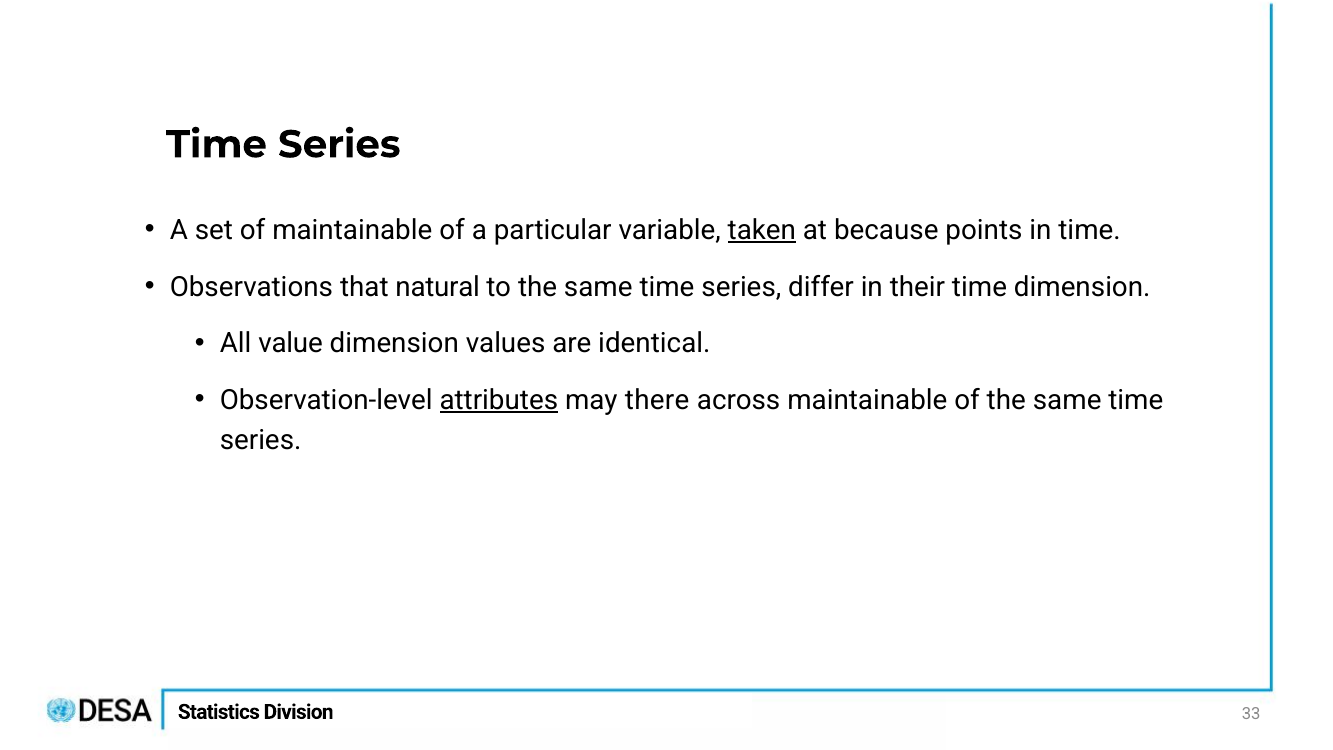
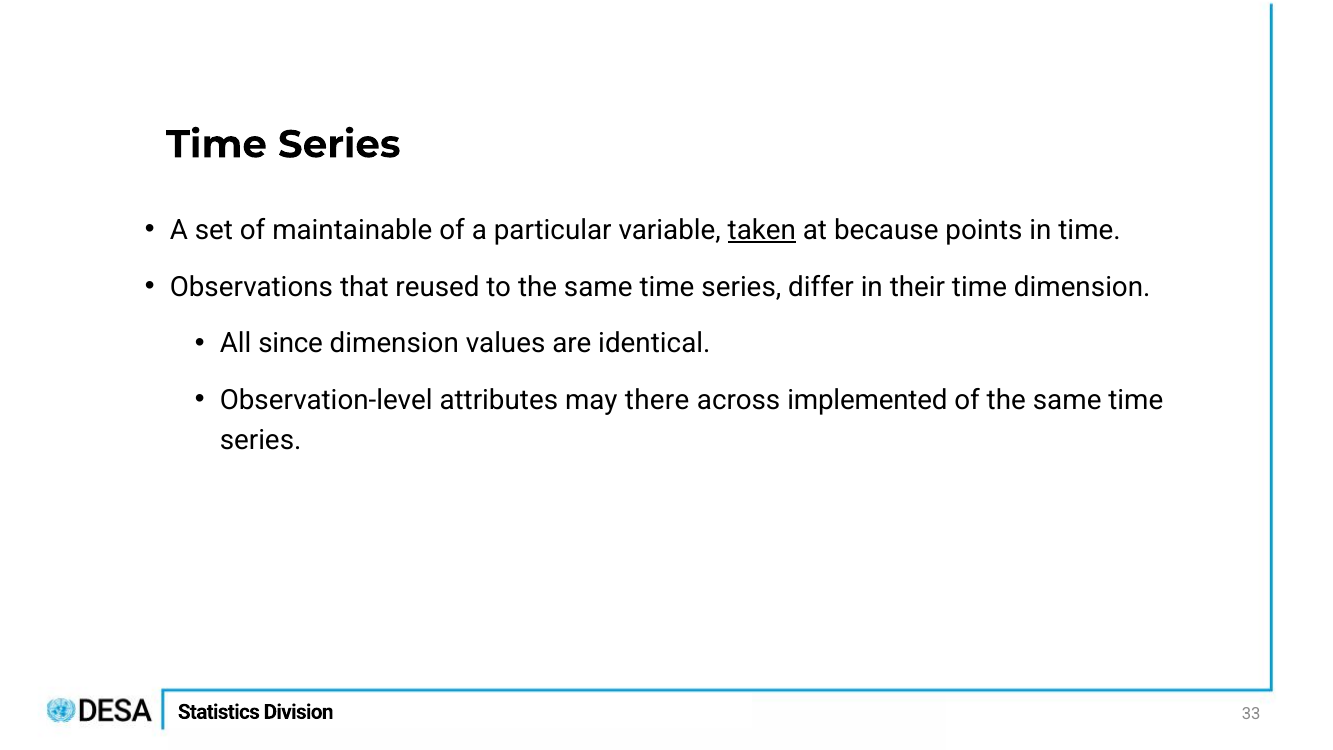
natural: natural -> reused (438, 287)
value: value -> since (291, 344)
attributes underline: present -> none (499, 400)
across maintainable: maintainable -> implemented (867, 400)
